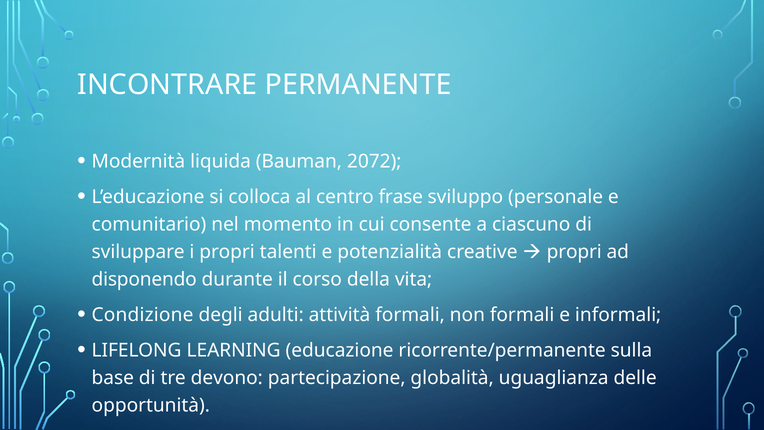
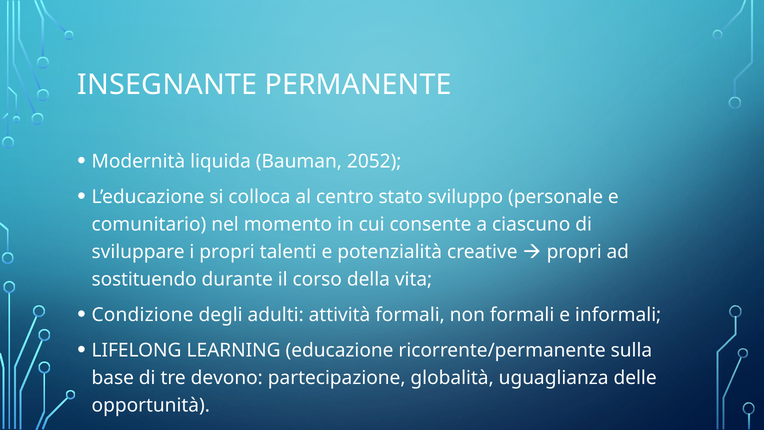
INCONTRARE: INCONTRARE -> INSEGNANTE (167, 85)
2072: 2072 -> 2052 (374, 161)
frase: frase -> stato (401, 197)
disponendo: disponendo -> sostituendo (144, 279)
